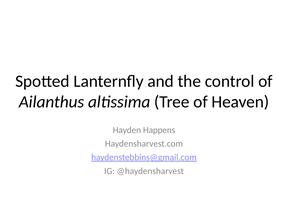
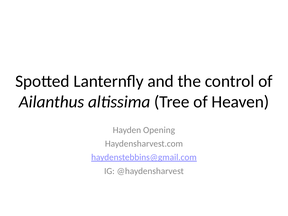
Happens: Happens -> Opening (159, 130)
